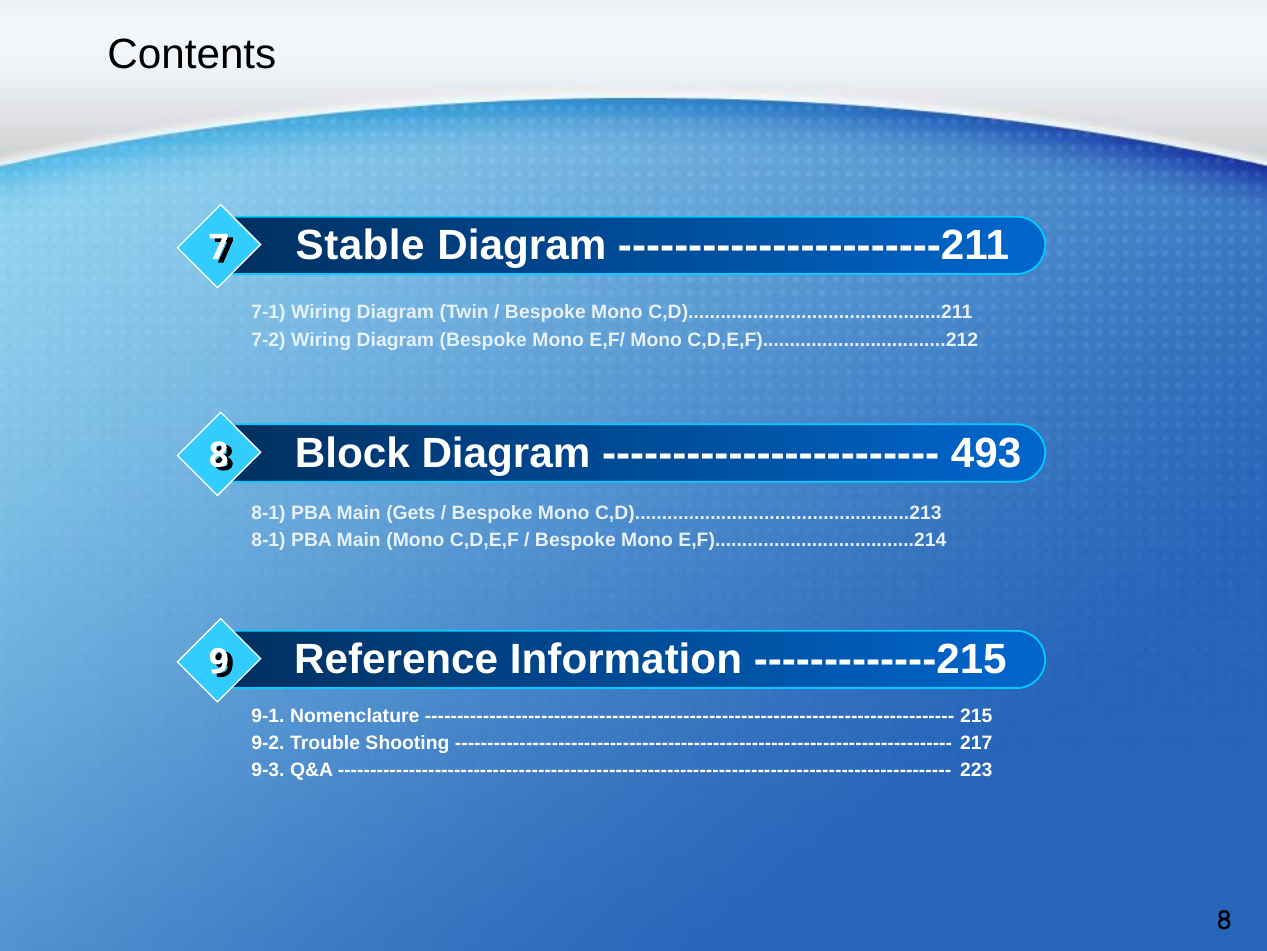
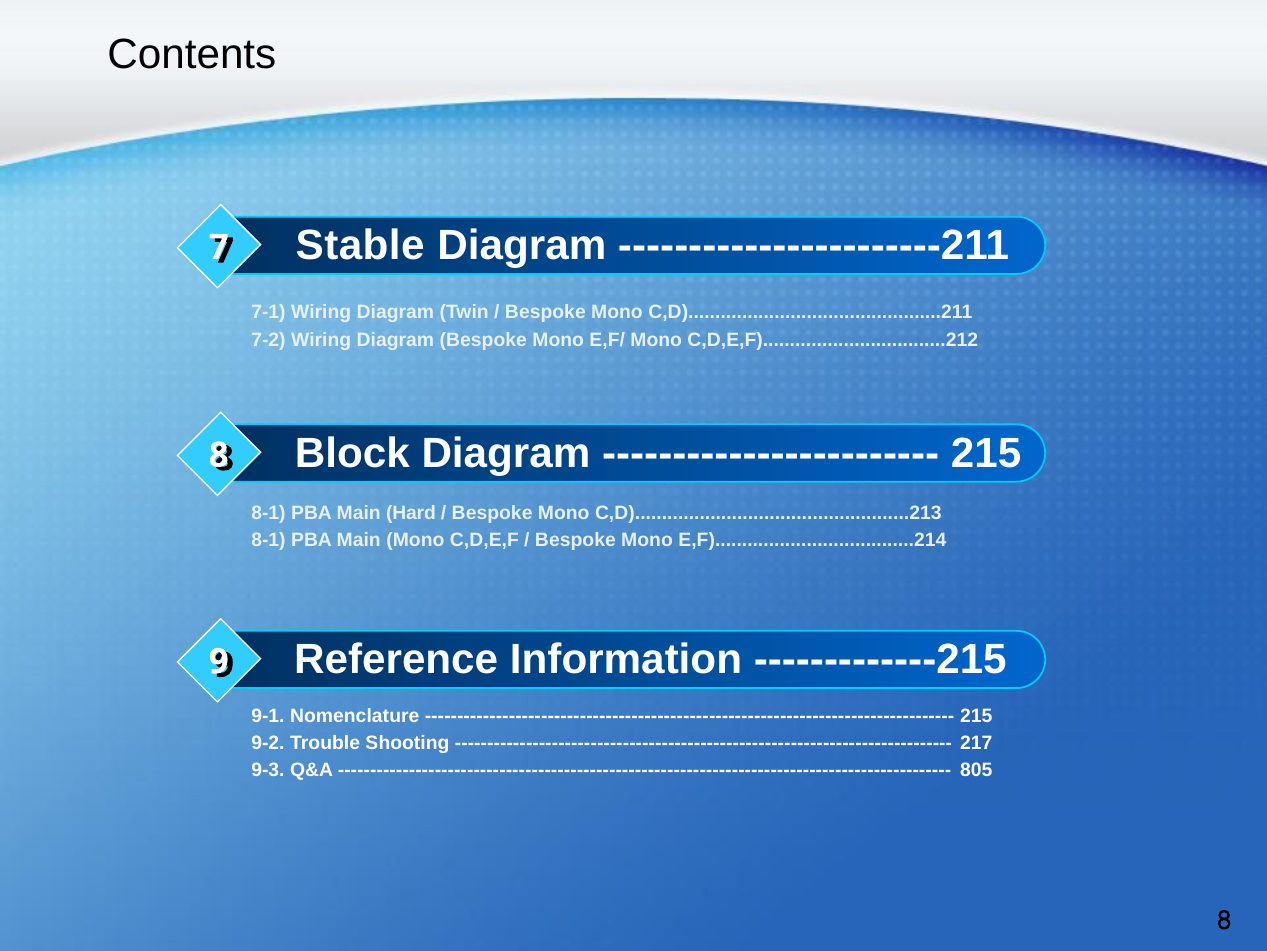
493: 493 -> 215 (986, 453)
Gets: Gets -> Hard (411, 512)
223: 223 -> 805 (976, 769)
